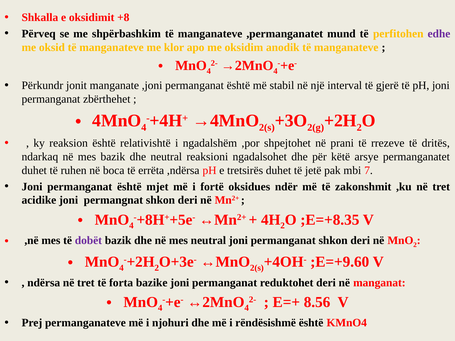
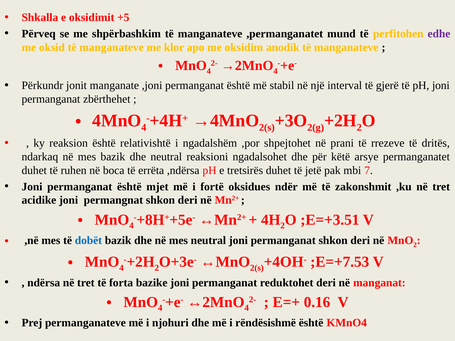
+8: +8 -> +5 (123, 17)
;E=+8.35: ;E=+8.35 -> ;E=+3.51 (330, 220)
dobët colour: purple -> blue (88, 241)
;E=+9.60: ;E=+9.60 -> ;E=+7.53 (340, 262)
8.56: 8.56 -> 0.16 (317, 302)
